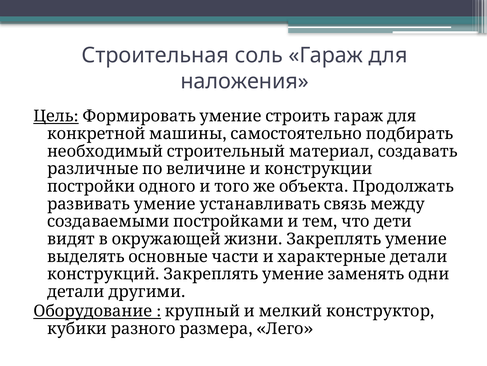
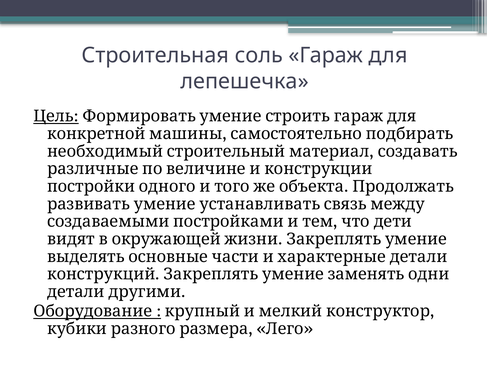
наложения: наложения -> лепешечка (245, 81)
